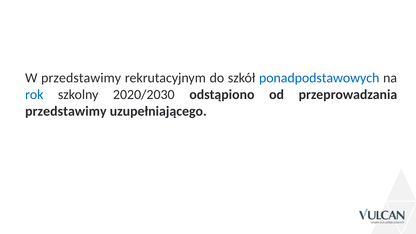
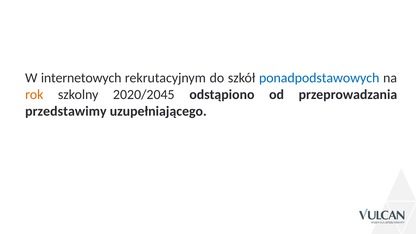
W przedstawimy: przedstawimy -> internetowych (81, 78)
rok colour: blue -> orange (34, 95)
2020/2030: 2020/2030 -> 2020/2045 (144, 95)
